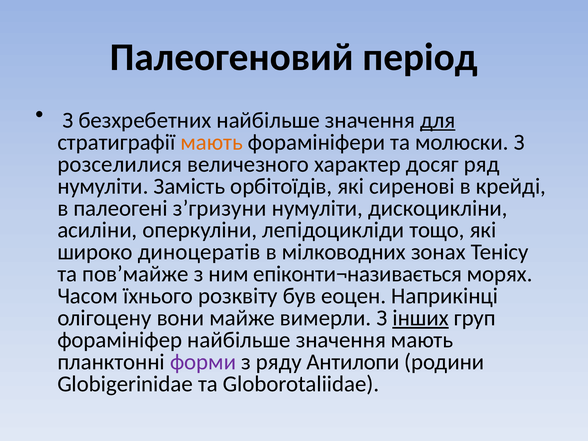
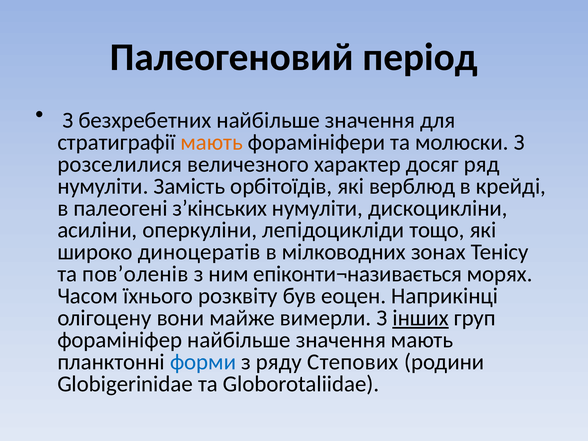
для underline: present -> none (438, 120)
сиренові: сиренові -> верблюд (412, 186)
з’гризуни: з’гризуни -> з’кінських (220, 208)
пов’майже: пов’майже -> пов’оленів (135, 274)
форми colour: purple -> blue (203, 362)
Антилопи: Антилопи -> Степових (353, 362)
